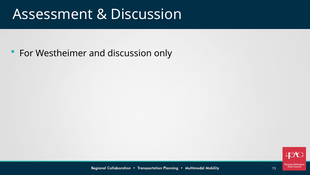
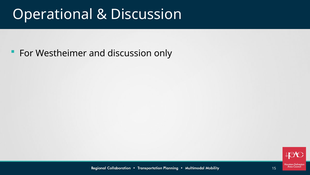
Assessment: Assessment -> Operational (53, 14)
